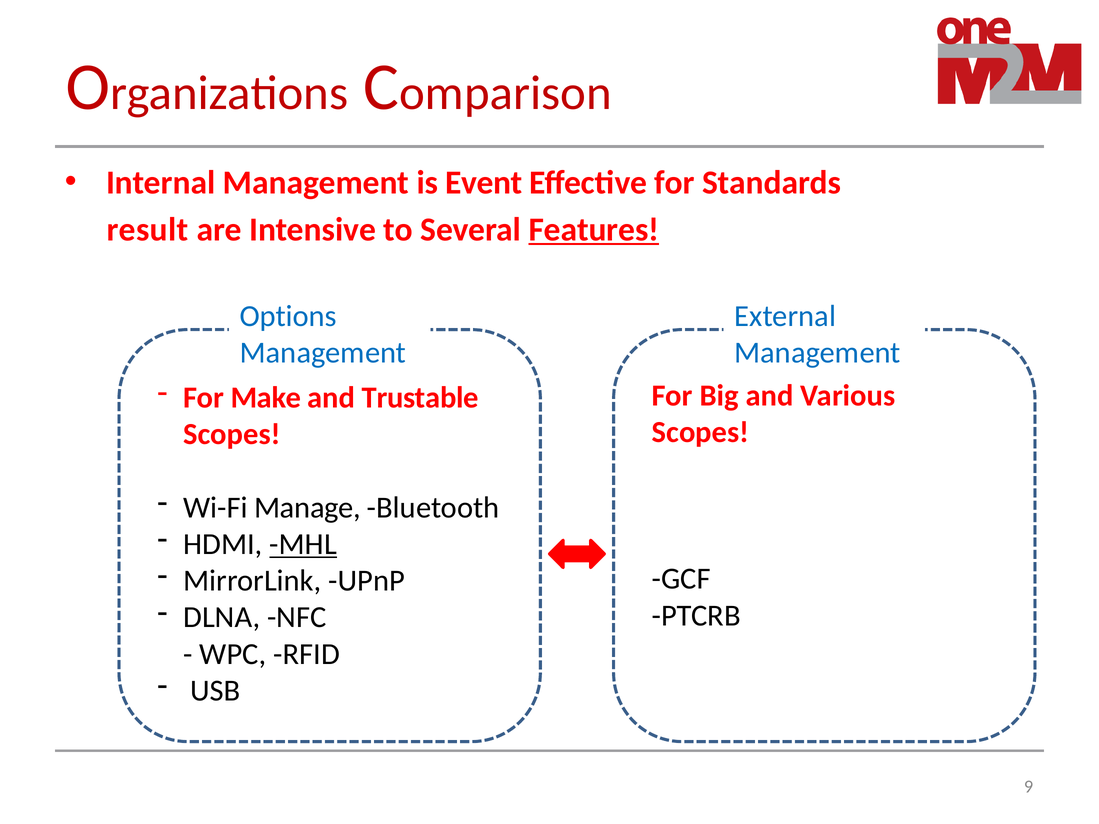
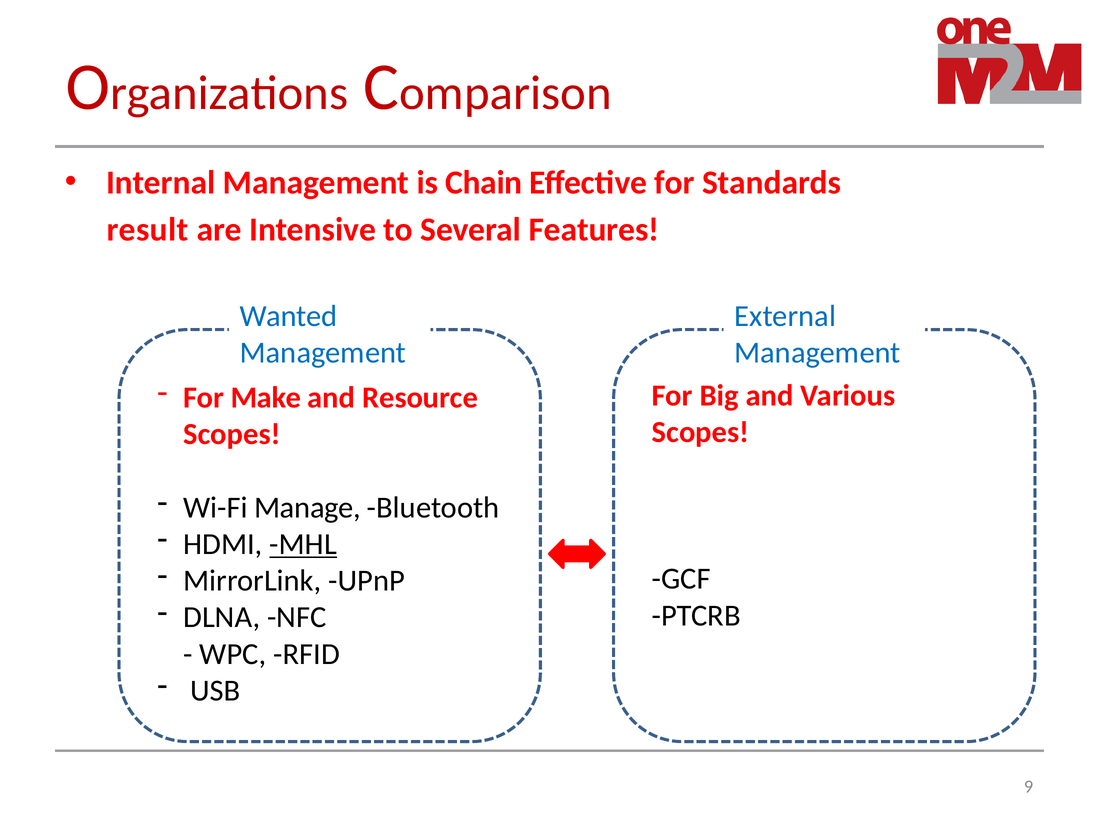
Event: Event -> Chain (484, 183)
Features underline: present -> none (594, 230)
Options: Options -> Wanted (288, 316)
Trustable: Trustable -> Resource (420, 398)
